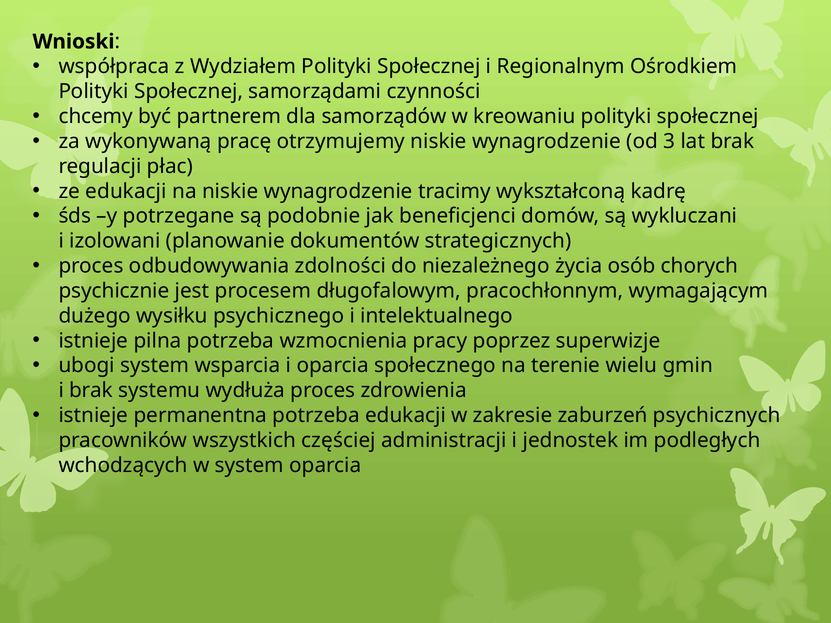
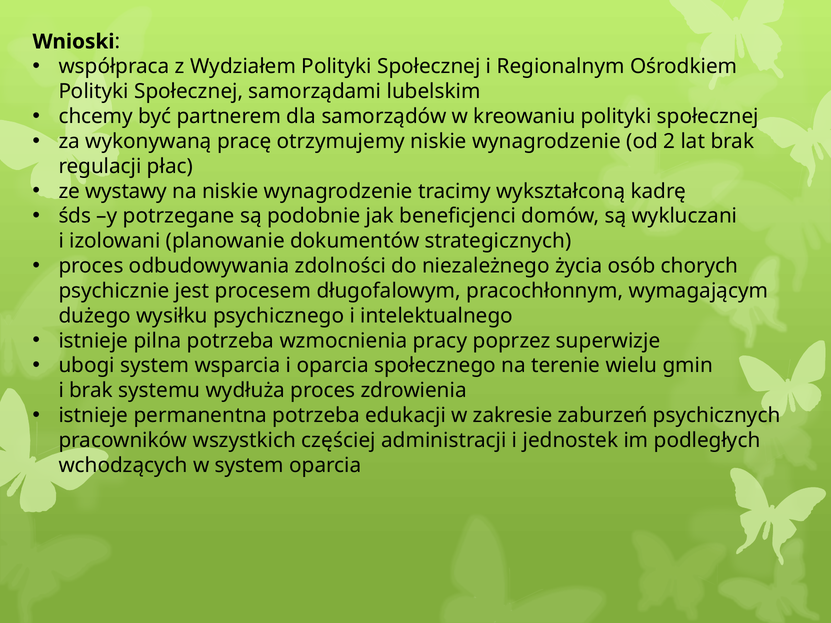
czynności: czynności -> lubelskim (434, 92)
3: 3 -> 2 (669, 141)
ze edukacji: edukacji -> wystawy (126, 191)
